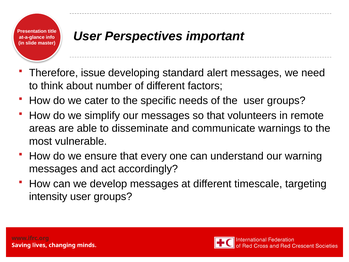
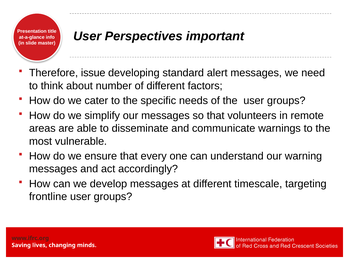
intensity: intensity -> frontline (48, 197)
